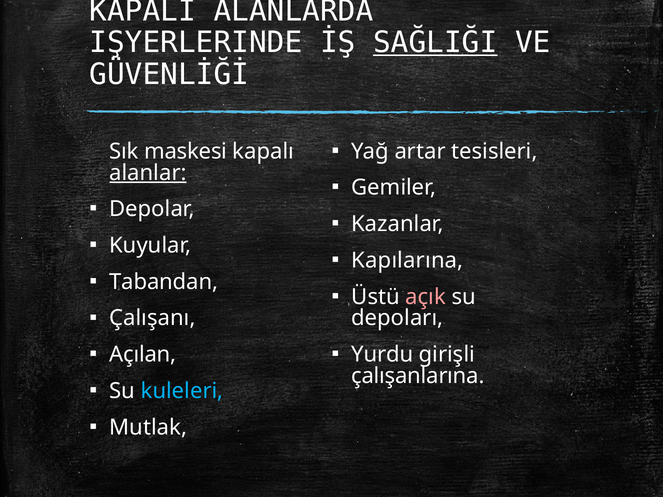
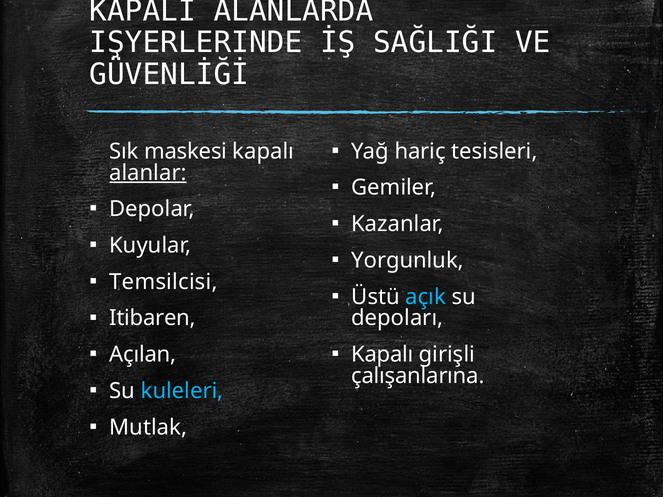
SAĞLIĞI underline: present -> none (435, 43)
artar: artar -> hariç (420, 151)
Kapılarına: Kapılarına -> Yorgunluk (408, 260)
Tabandan: Tabandan -> Temsilcisi (164, 282)
açık colour: pink -> light blue (426, 297)
Çalışanı: Çalışanı -> Itibaren (153, 318)
Yurdu: Yurdu -> Kapalı (382, 355)
